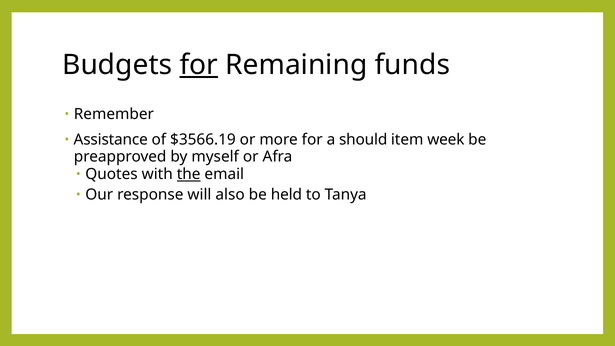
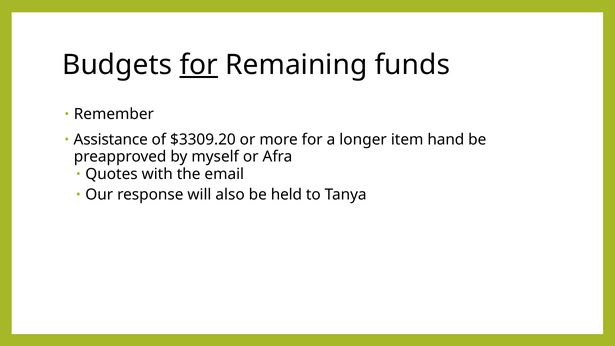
$3566.19: $3566.19 -> $3309.20 (203, 140)
should: should -> longer (363, 140)
week: week -> hand (446, 140)
the underline: present -> none (189, 174)
